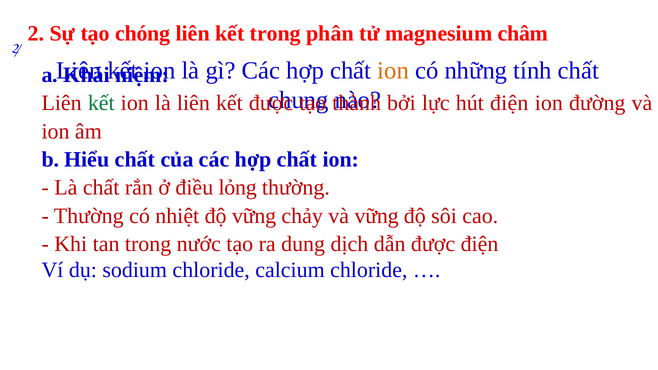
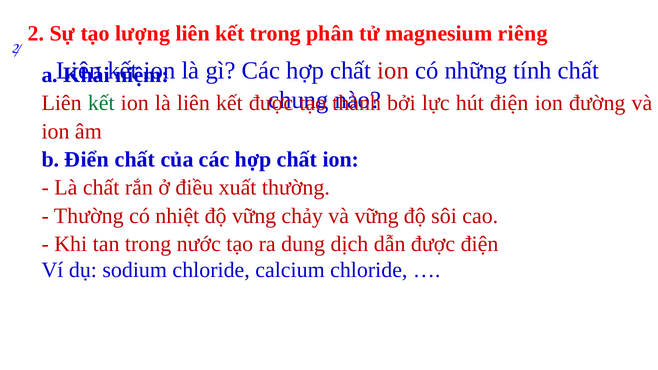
chóng: chóng -> lượng (143, 34)
châm: châm -> riêng (523, 34)
ion colour: orange -> red (393, 71)
Hiểu: Hiểu -> Điển (87, 160)
lỏng: lỏng -> xuất (238, 188)
